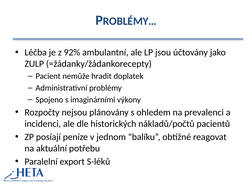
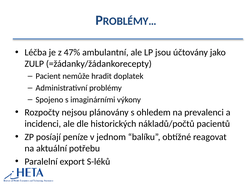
92%: 92% -> 47% (72, 52)
